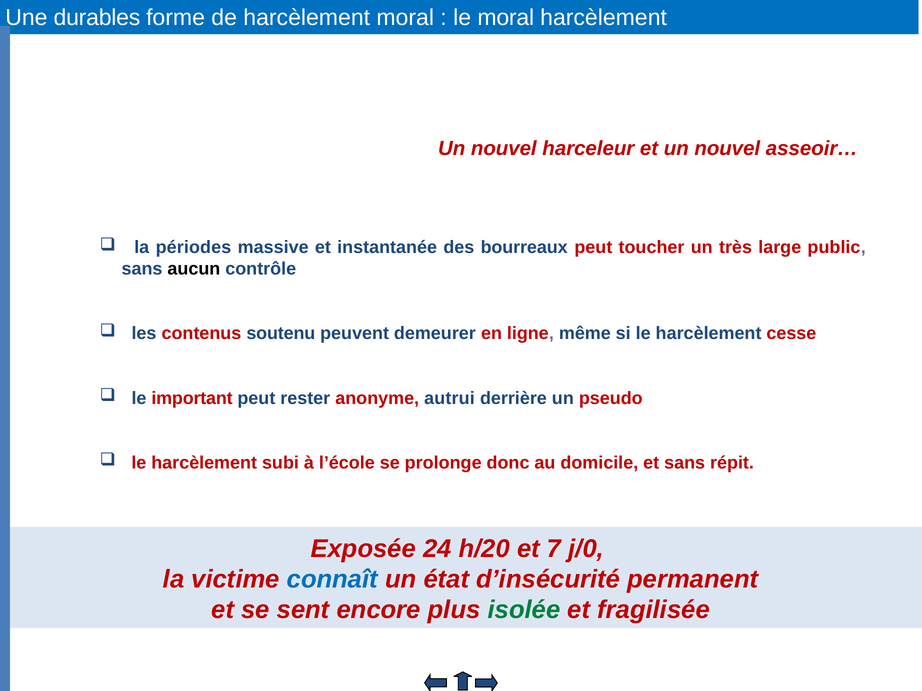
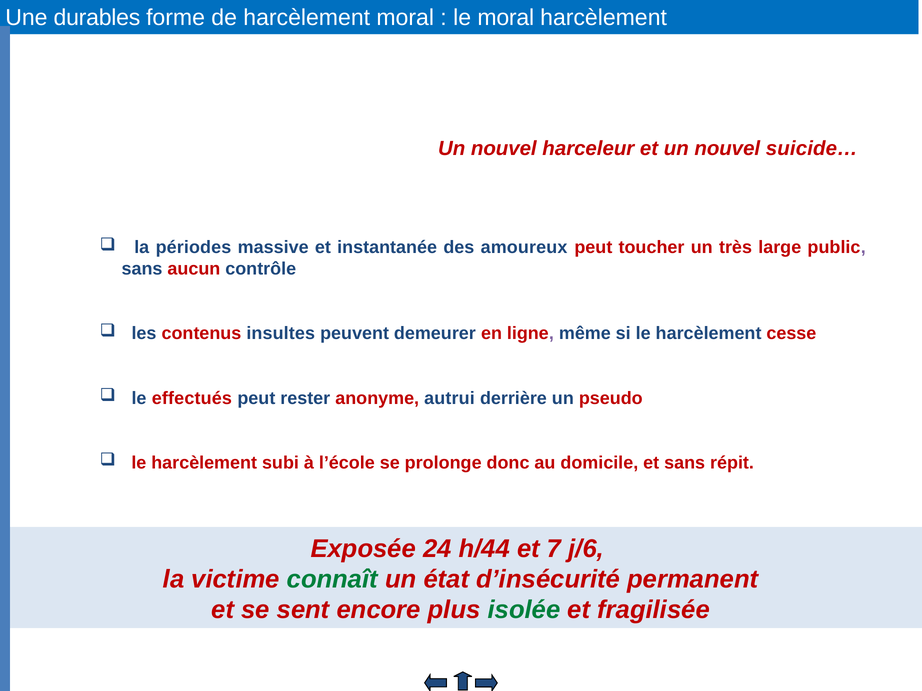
asseoir…: asseoir… -> suicide… (812, 149)
bourreaux: bourreaux -> amoureux (524, 248)
aucun colour: black -> red (194, 269)
soutenu: soutenu -> insultes (281, 334)
important: important -> effectués (192, 398)
h/20: h/20 -> h/44 (484, 549)
j/0: j/0 -> j/6 (586, 549)
connaît colour: blue -> green (332, 580)
